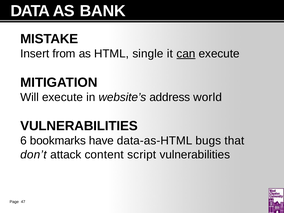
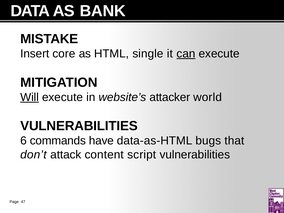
from: from -> core (64, 54)
Will underline: none -> present (30, 97)
address: address -> attacker (170, 97)
bookmarks: bookmarks -> commands (58, 141)
